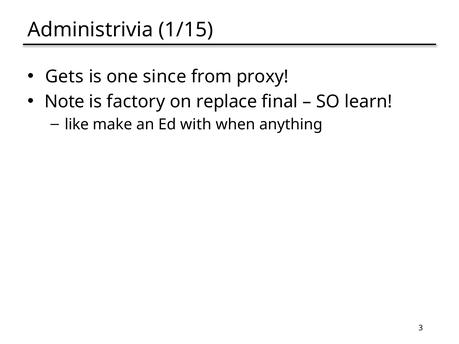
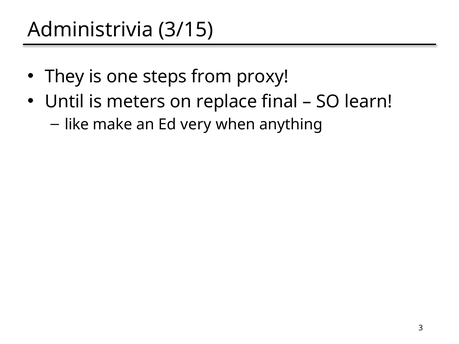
1/15: 1/15 -> 3/15 (186, 30)
Gets: Gets -> They (64, 77)
since: since -> steps (165, 77)
Note: Note -> Until (64, 102)
factory: factory -> meters (136, 102)
with: with -> very (196, 124)
